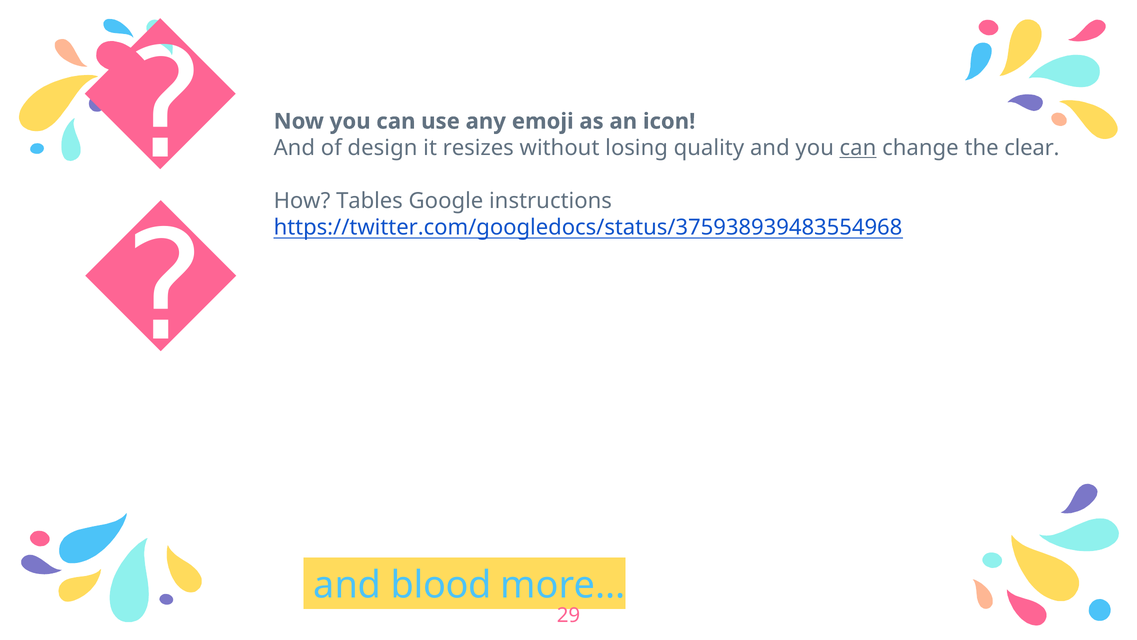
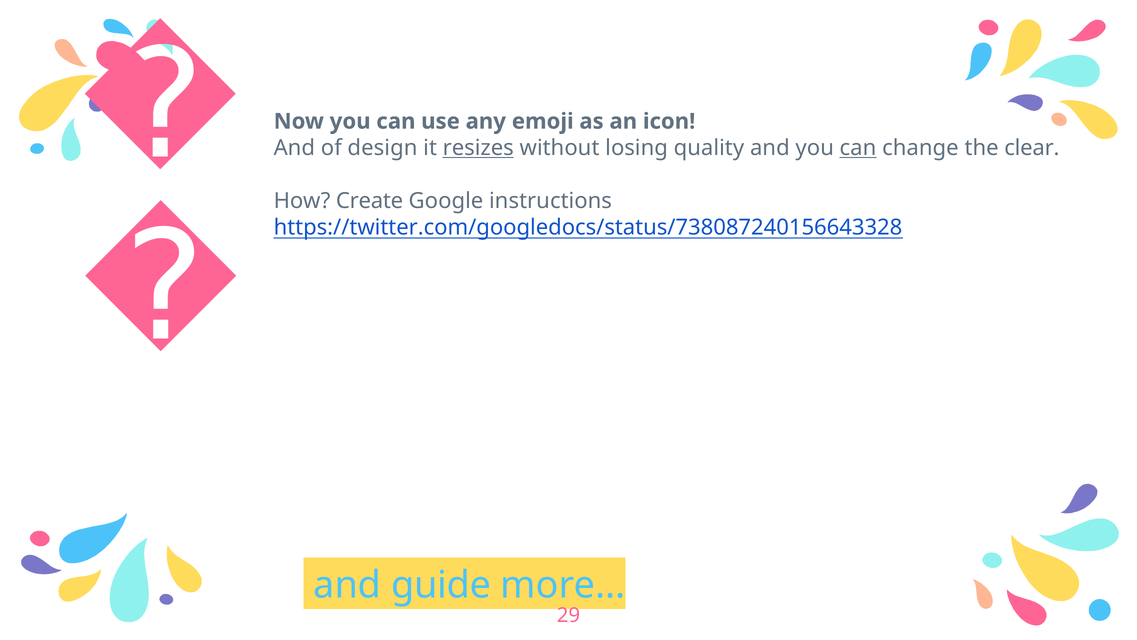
resizes underline: none -> present (478, 148)
Tables: Tables -> Create (370, 201)
https://twitter.com/googledocs/status/375938939483554968: https://twitter.com/googledocs/status/375938939483554968 -> https://twitter.com/googledocs/status/738087240156643328 (588, 227)
blood: blood -> guide (441, 585)
